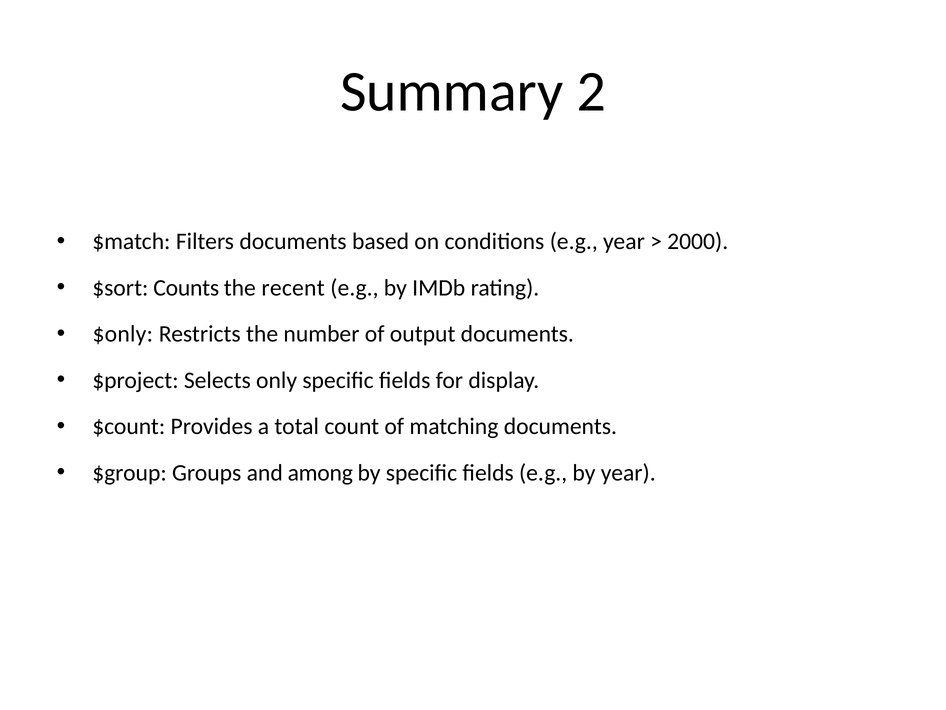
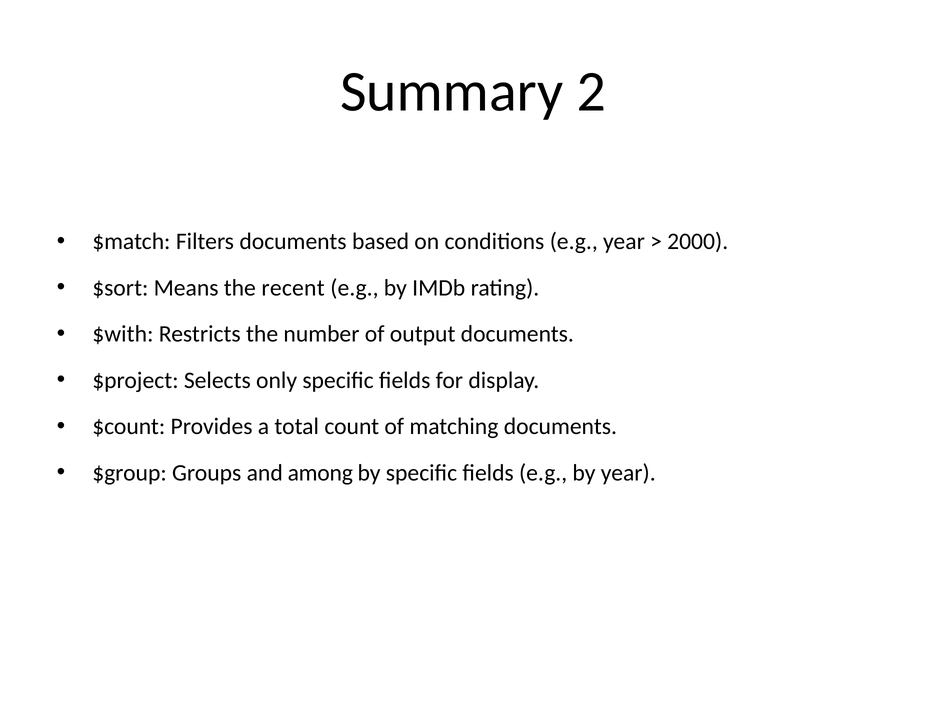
Counts: Counts -> Means (186, 288)
$only: $only -> $with (123, 334)
